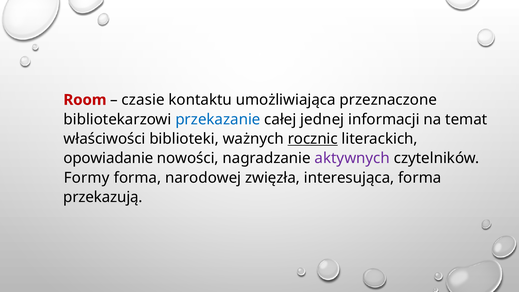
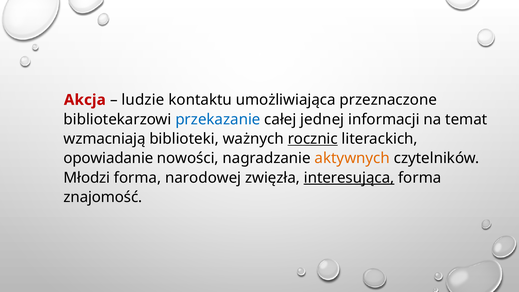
Room: Room -> Akcja (85, 100)
czasie: czasie -> ludzie (143, 100)
właściwości: właściwości -> wzmacniają (105, 139)
aktywnych colour: purple -> orange (352, 158)
Formy: Formy -> Młodzi (87, 178)
interesująca underline: none -> present (349, 178)
przekazują: przekazują -> znajomość (103, 197)
